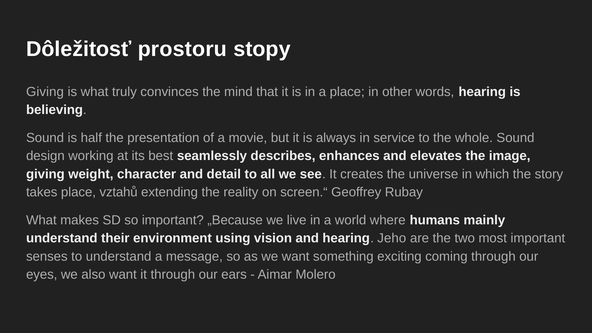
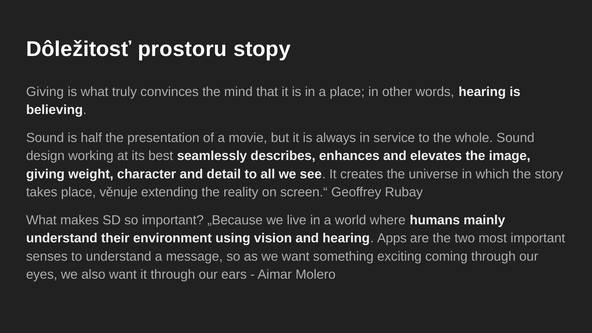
vztahů: vztahů -> věnuje (119, 192)
Jeho: Jeho -> Apps (392, 238)
